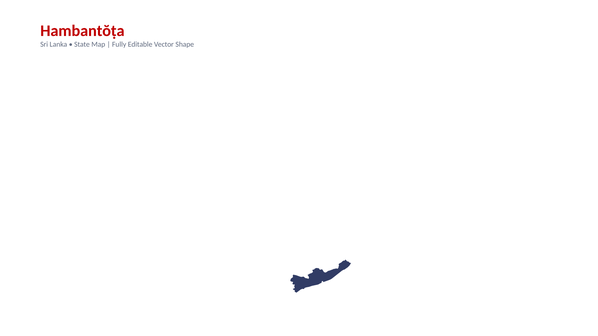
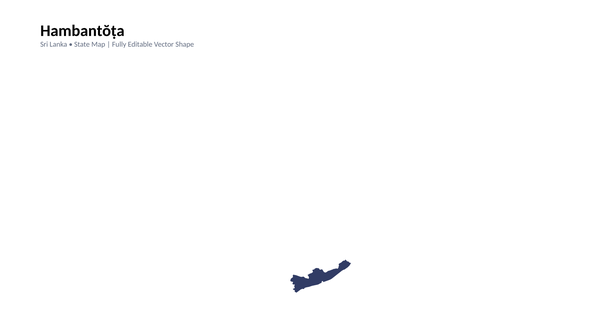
Hambantŏṭa colour: red -> black (82, 31)
